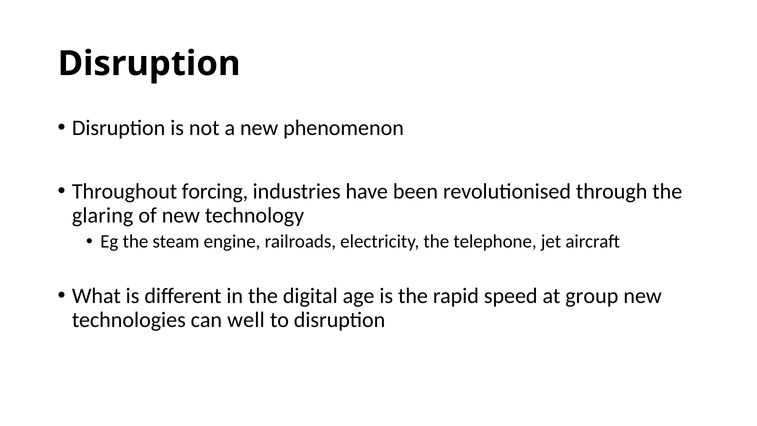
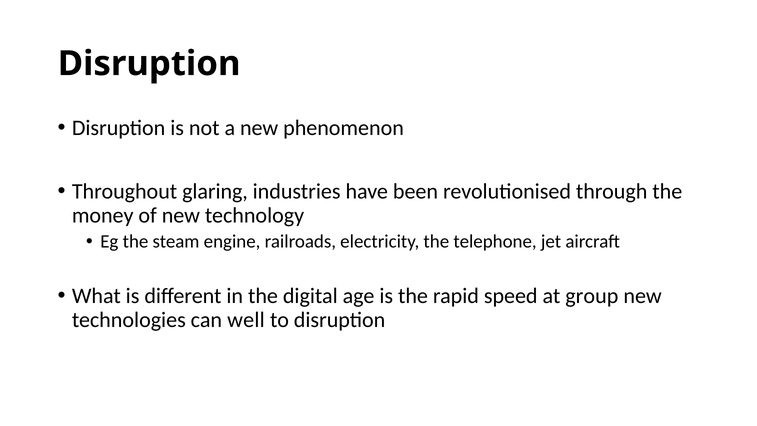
forcing: forcing -> glaring (215, 191)
glaring: glaring -> money (103, 215)
